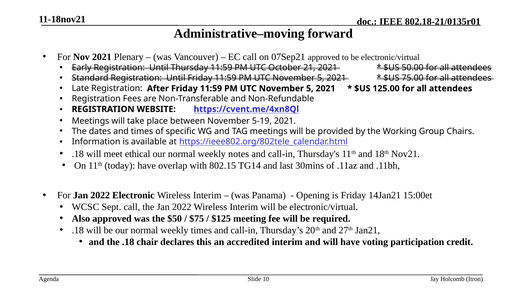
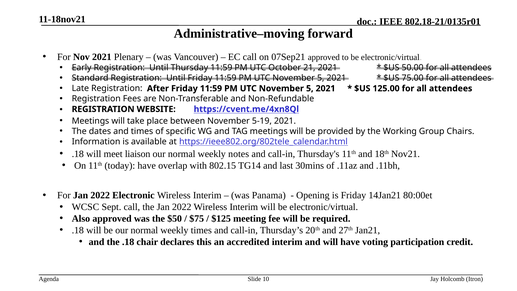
ethical: ethical -> liaison (138, 154)
15:00et: 15:00et -> 80:00et (418, 195)
